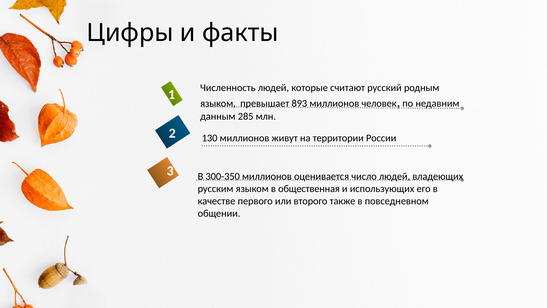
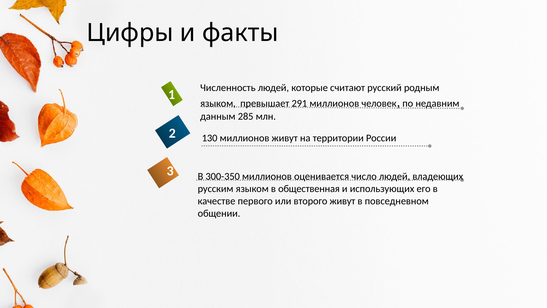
893: 893 -> 291 (299, 103)
второго также: также -> живут (343, 201)
